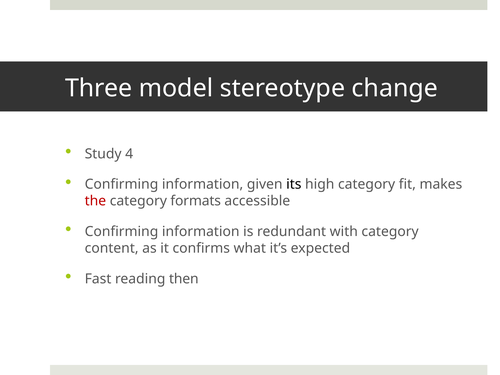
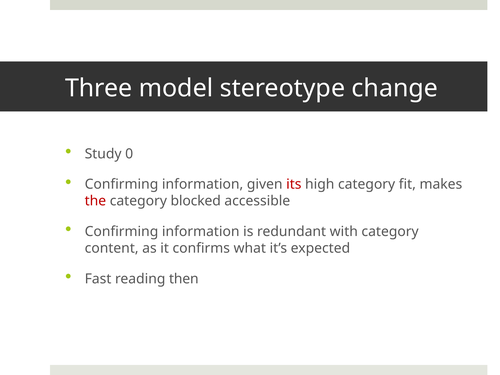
4: 4 -> 0 (129, 154)
its colour: black -> red (294, 184)
formats: formats -> blocked (196, 201)
